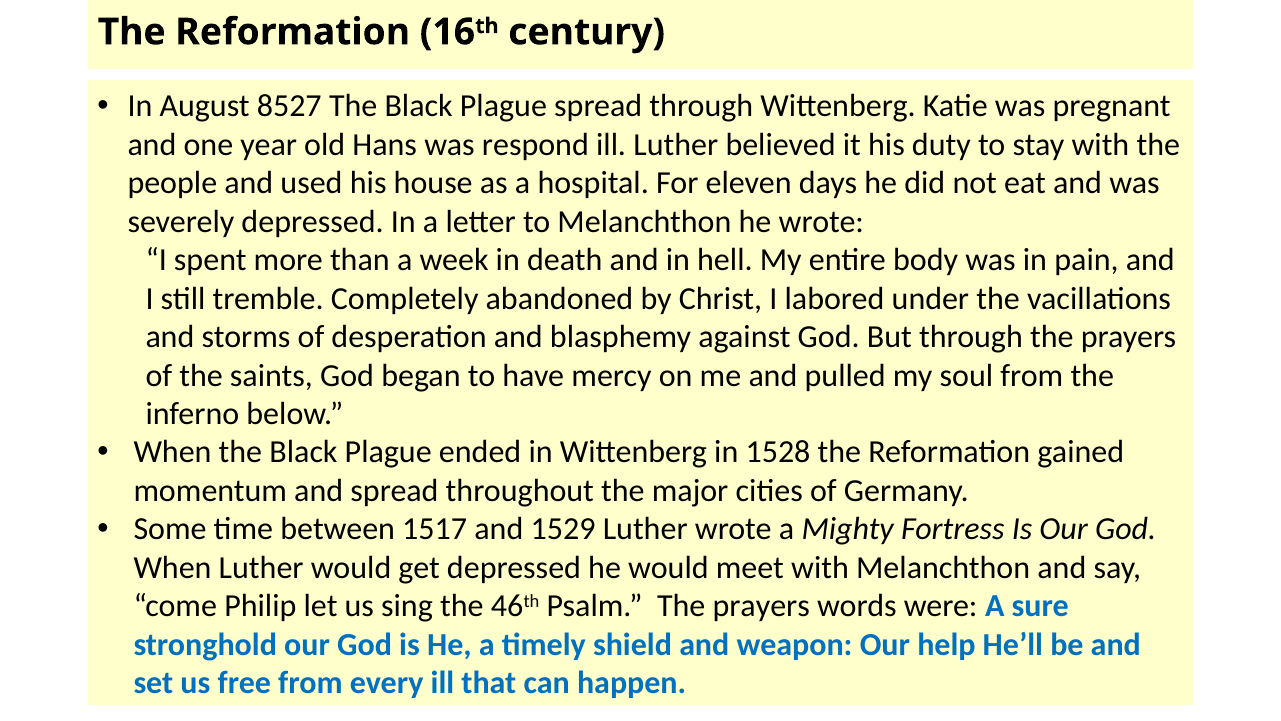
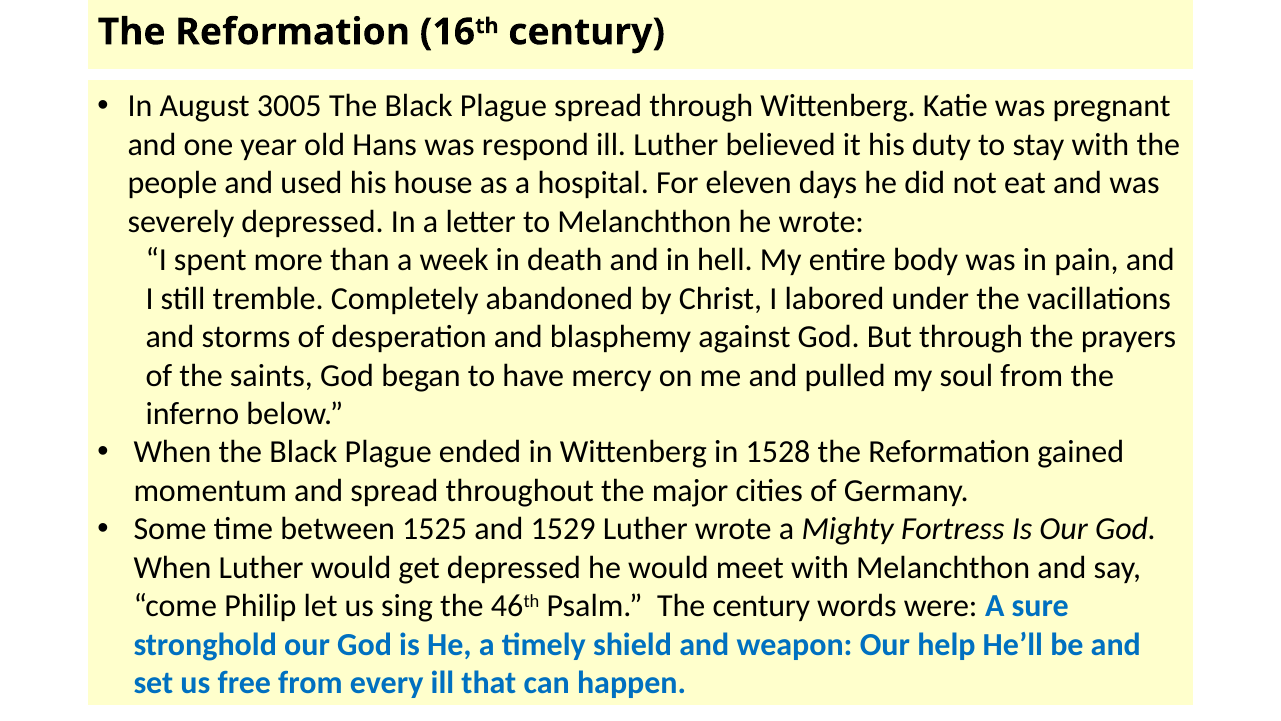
8527: 8527 -> 3005 (289, 106)
1517: 1517 -> 1525 (435, 529)
Psalm The prayers: prayers -> century (761, 606)
